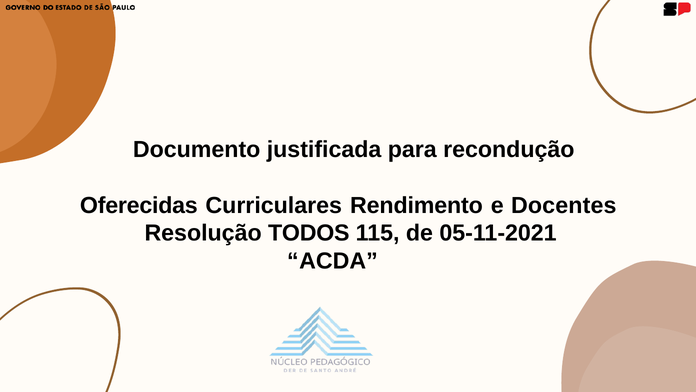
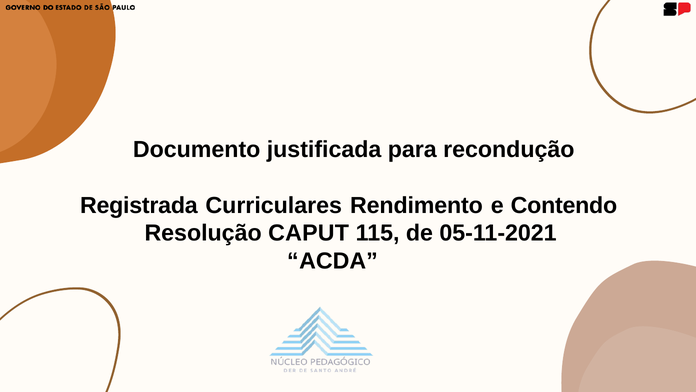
Oferecidas: Oferecidas -> Registrada (139, 205)
Docentes: Docentes -> Contendo (564, 205)
TODOS: TODOS -> CAPUT (309, 233)
